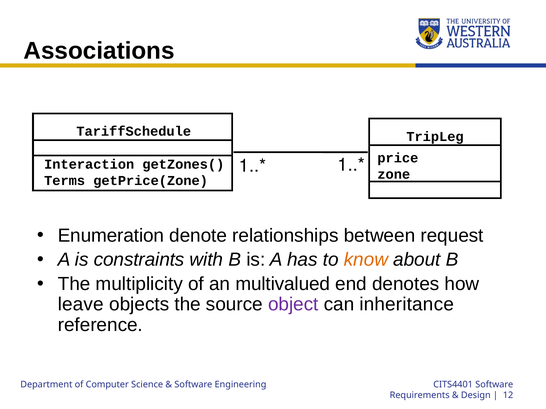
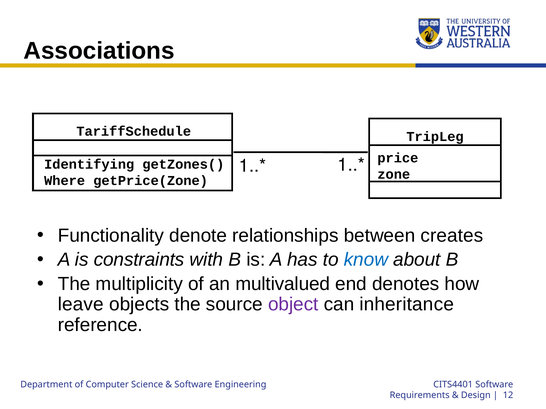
Interaction: Interaction -> Identifying (89, 165)
Terms: Terms -> Where (65, 181)
Enumeration: Enumeration -> Functionality (111, 236)
request: request -> creates (452, 236)
know colour: orange -> blue (366, 260)
